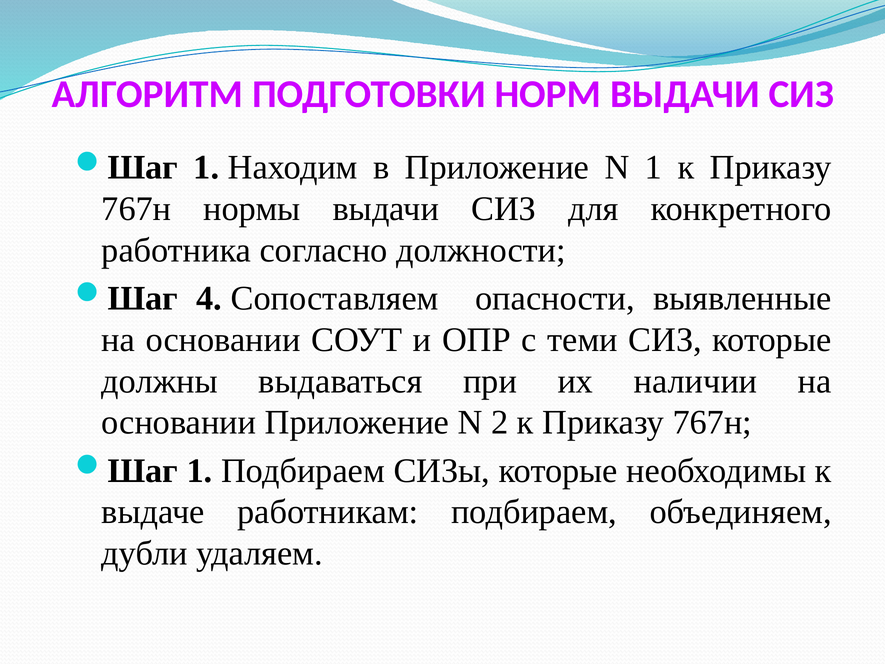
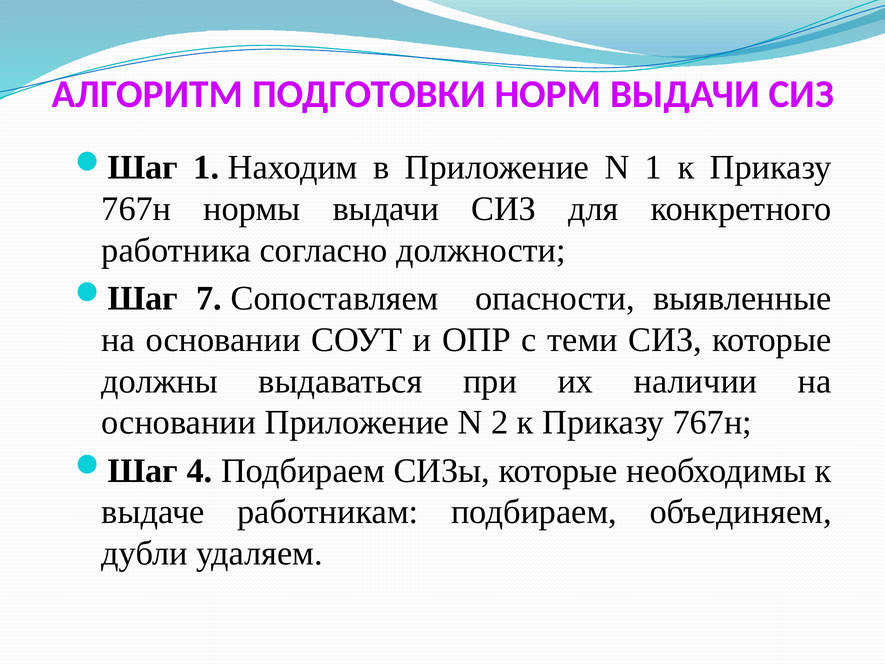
4: 4 -> 7 (209, 298)
1: 1 -> 4 (200, 471)
